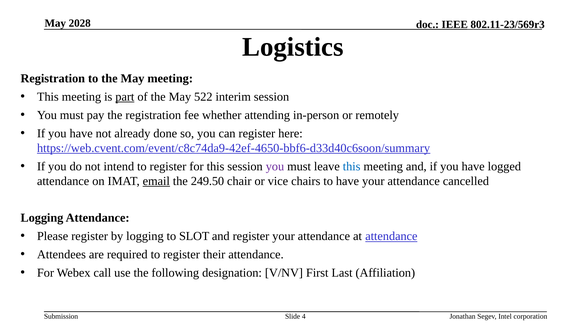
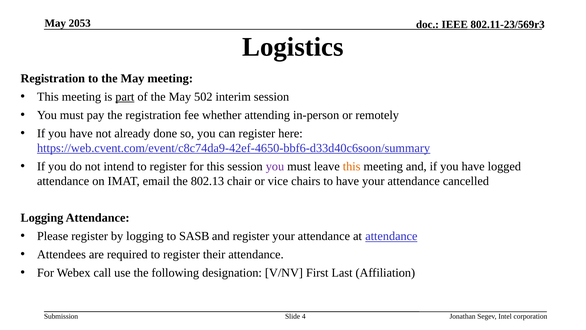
2028: 2028 -> 2053 (80, 23)
522: 522 -> 502 (203, 97)
this colour: blue -> orange (352, 166)
email underline: present -> none (156, 181)
249.50: 249.50 -> 802.13 (207, 181)
SLOT: SLOT -> SASB (194, 236)
